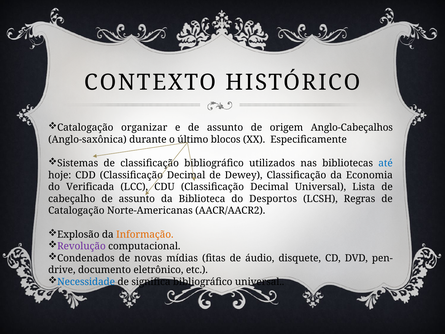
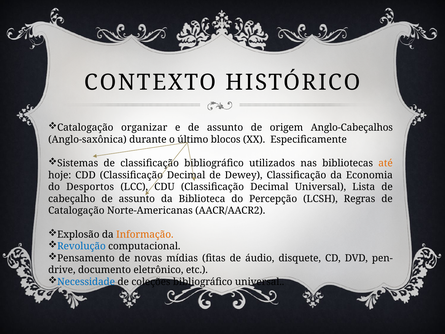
até colour: blue -> orange (386, 163)
Verificada: Verificada -> Desportos (90, 187)
Desportos: Desportos -> Percepção (273, 199)
Revolução colour: purple -> blue (81, 246)
Condenados: Condenados -> Pensamento (86, 258)
significa: significa -> coleções (151, 282)
